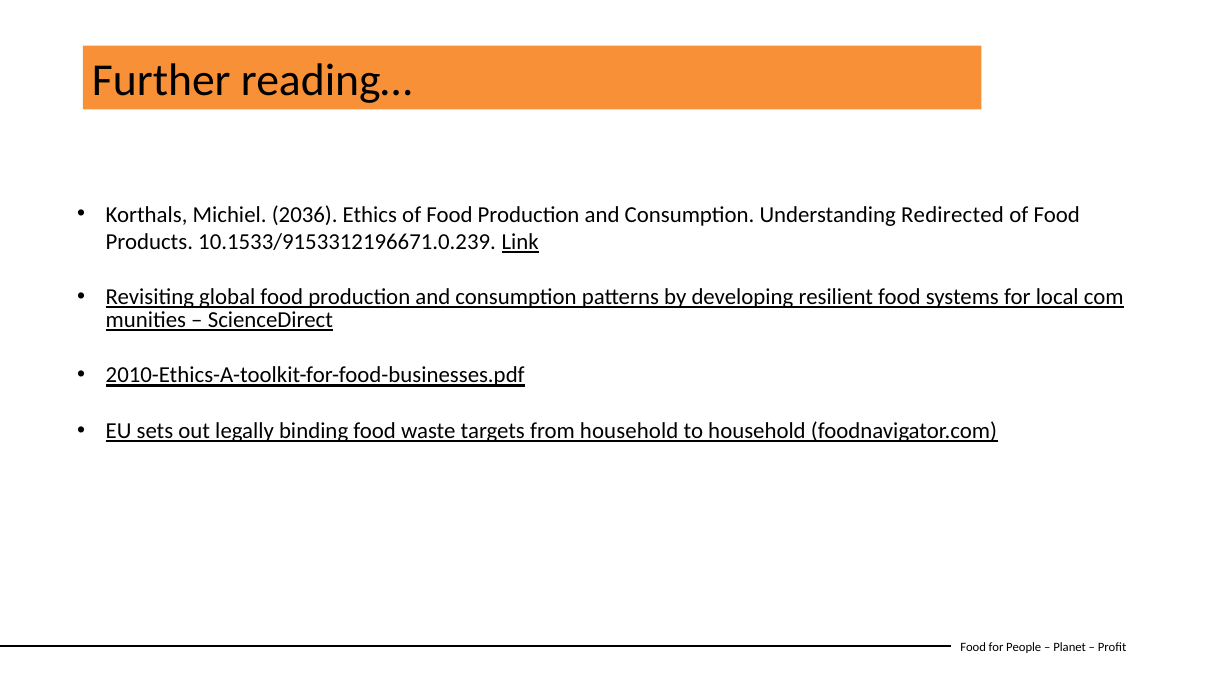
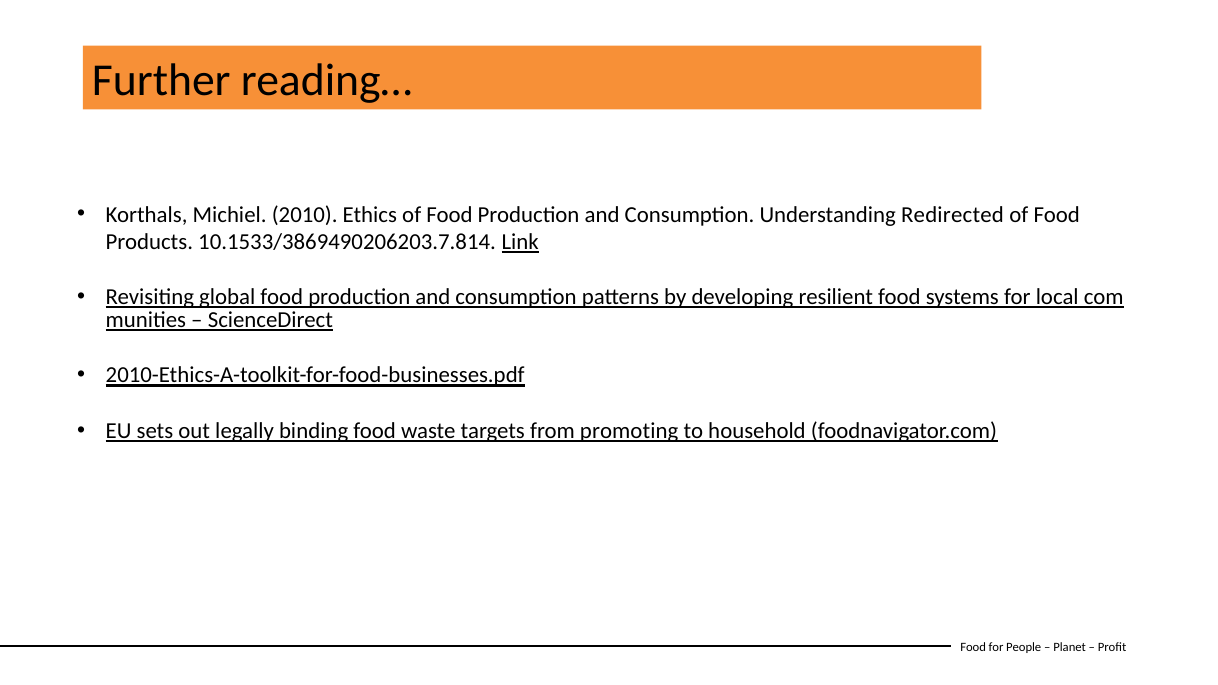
2036: 2036 -> 2010 (305, 215)
10.1533/9153312196671.0.239: 10.1533/9153312196671.0.239 -> 10.1533/3869490206203.7.814 (347, 242)
from household: household -> promoting (629, 431)
